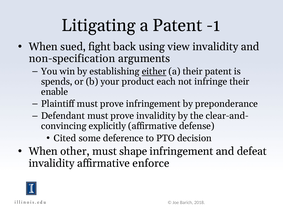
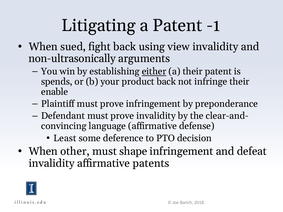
non-specification: non-specification -> non-ultrasonically (72, 59)
product each: each -> back (166, 82)
explicitly: explicitly -> language (107, 126)
Cited: Cited -> Least (65, 138)
enforce: enforce -> patents (151, 163)
